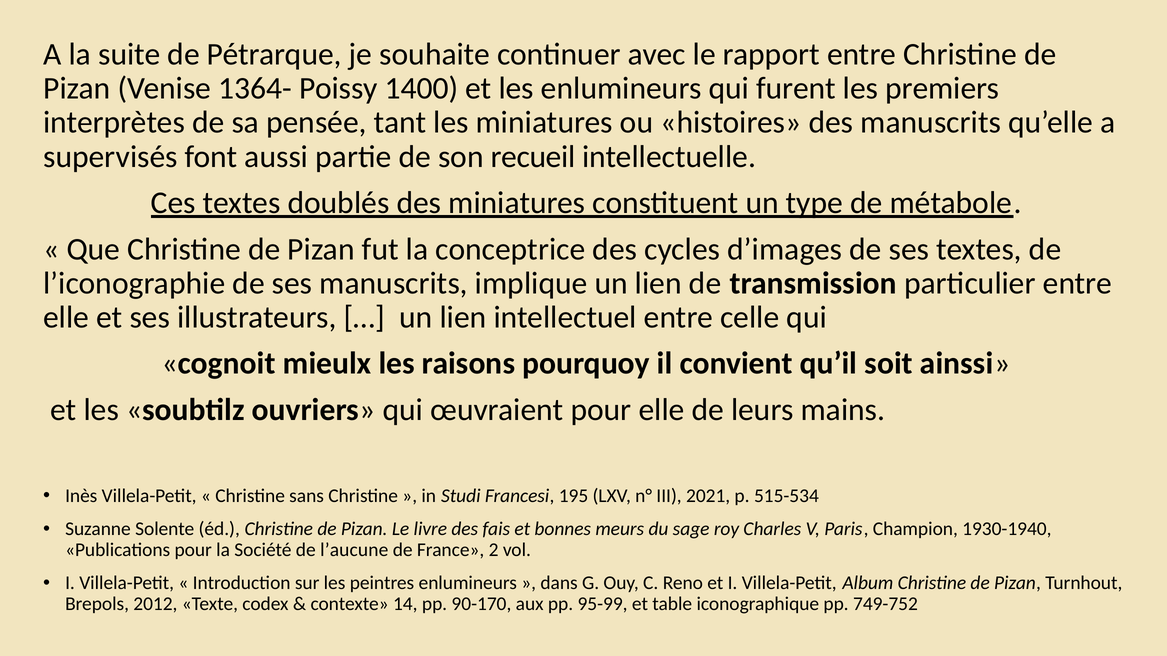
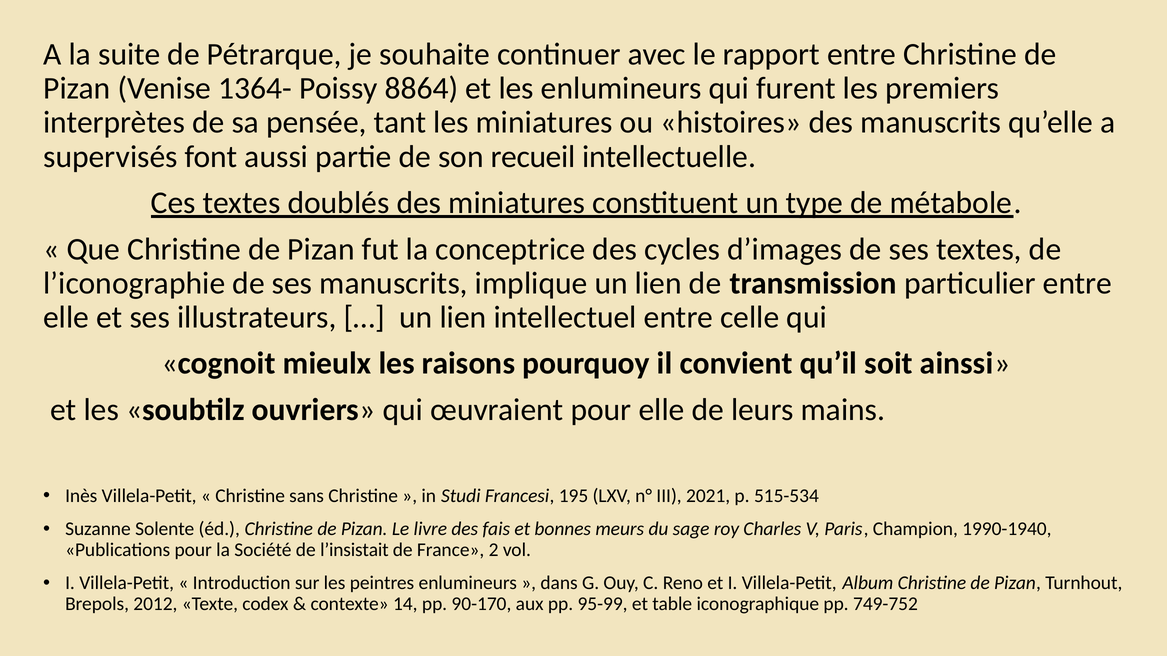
1400: 1400 -> 8864 (421, 89)
1930-1940: 1930-1940 -> 1990-1940 (1007, 529)
l’aucune: l’aucune -> l’insistait (354, 550)
